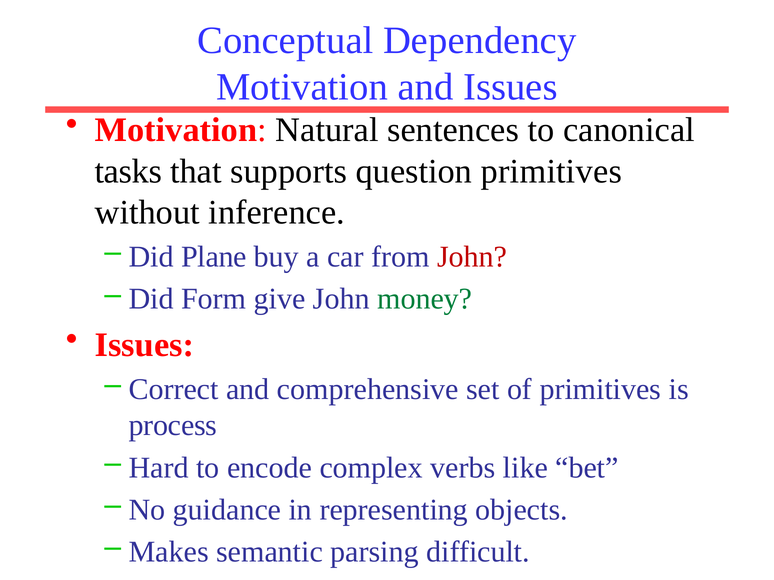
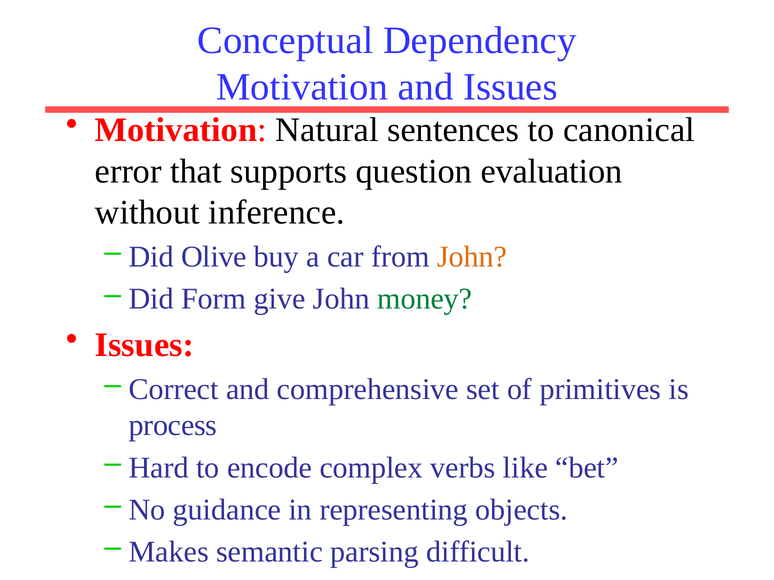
tasks: tasks -> error (128, 171)
question primitives: primitives -> evaluation (552, 171)
Plane: Plane -> Olive (214, 257)
John colour: red -> orange (472, 257)
